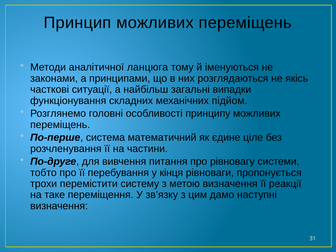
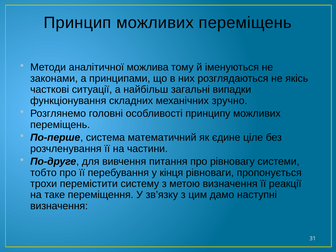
ланцюга: ланцюга -> можлива (148, 67)
підйом: підйом -> зручно (230, 101)
